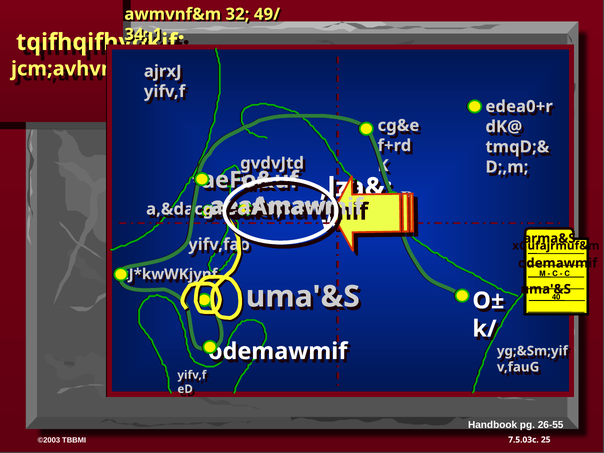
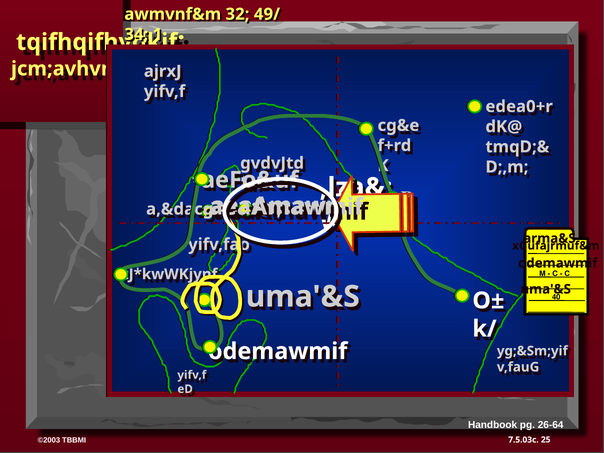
26-55: 26-55 -> 26-64 (551, 425)
